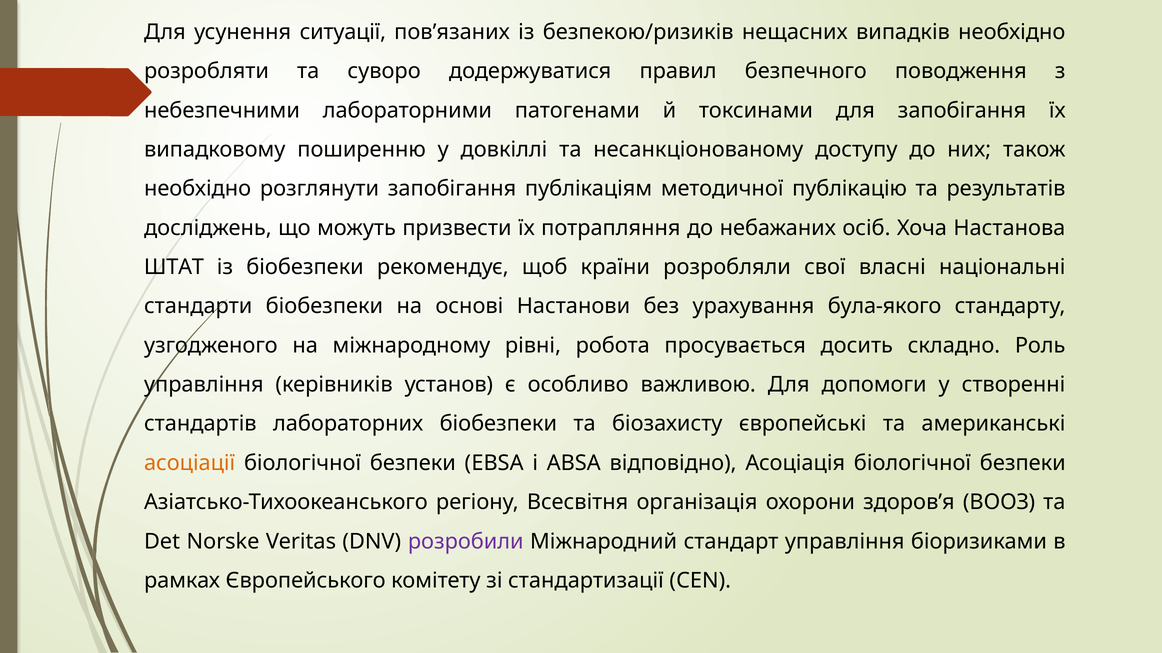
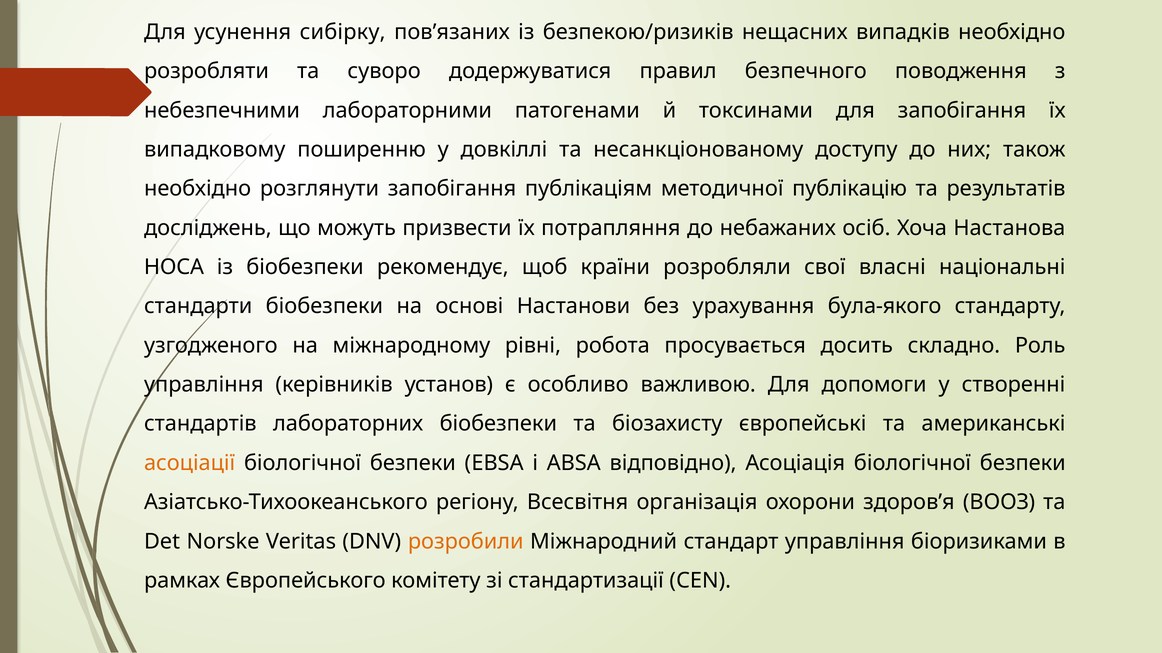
ситуації: ситуації -> сибірку (343, 32)
ШТАТ: ШТАТ -> НОСА (174, 267)
розробили colour: purple -> orange (466, 542)
